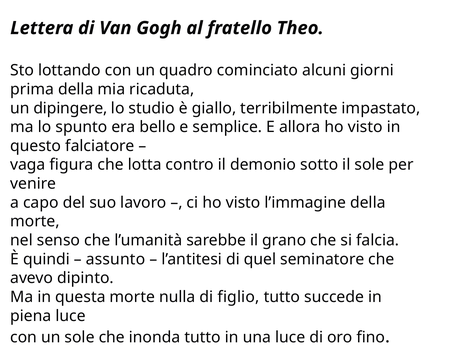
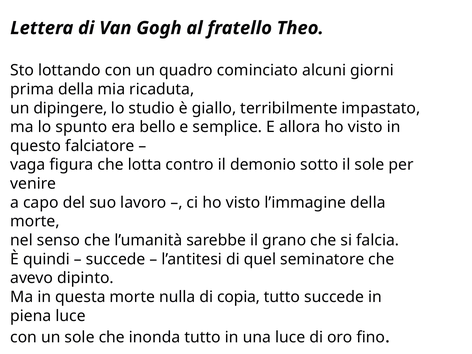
assunto: assunto -> succede (116, 259)
figlio: figlio -> copia (239, 297)
